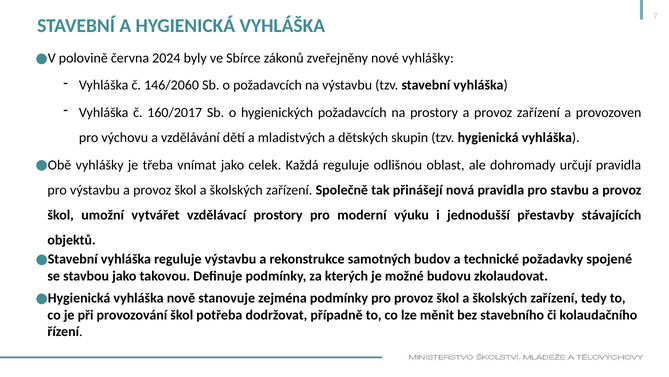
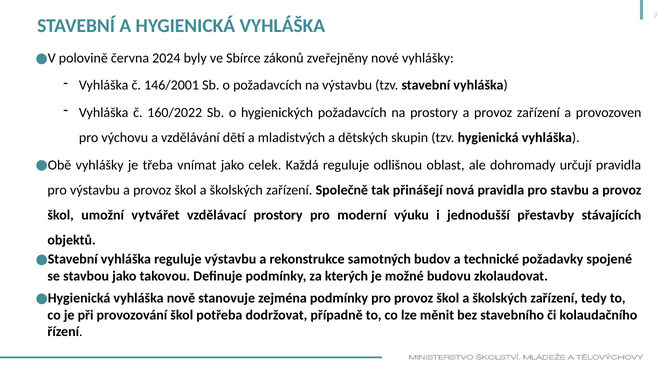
146/2060: 146/2060 -> 146/2001 (172, 85)
160/2017: 160/2017 -> 160/2022 (175, 112)
